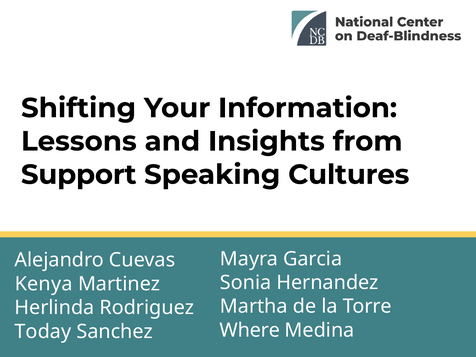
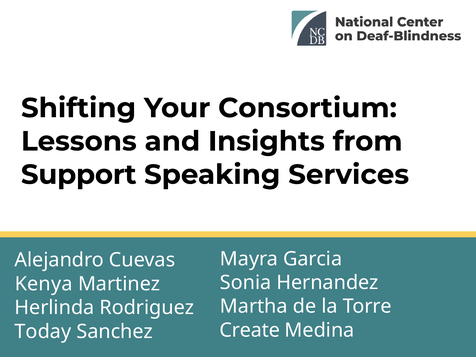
Information: Information -> Consortium (307, 108)
Cultures: Cultures -> Services (349, 175)
Where: Where -> Create (250, 330)
